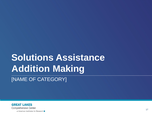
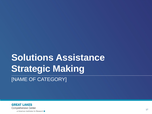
Addition: Addition -> Strategic (31, 69)
